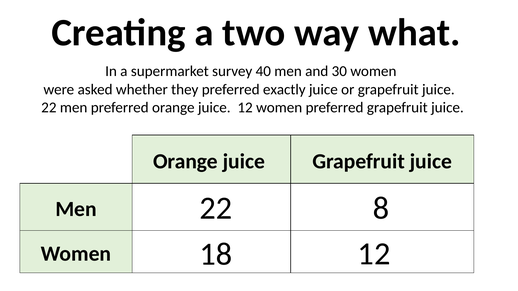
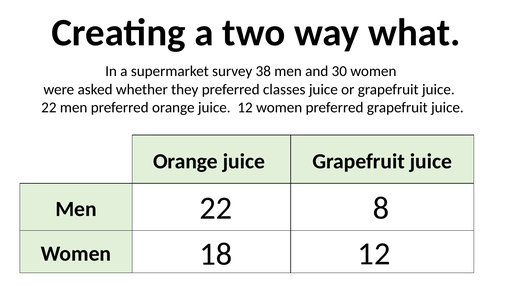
40: 40 -> 38 (263, 71)
exactly: exactly -> classes (284, 90)
